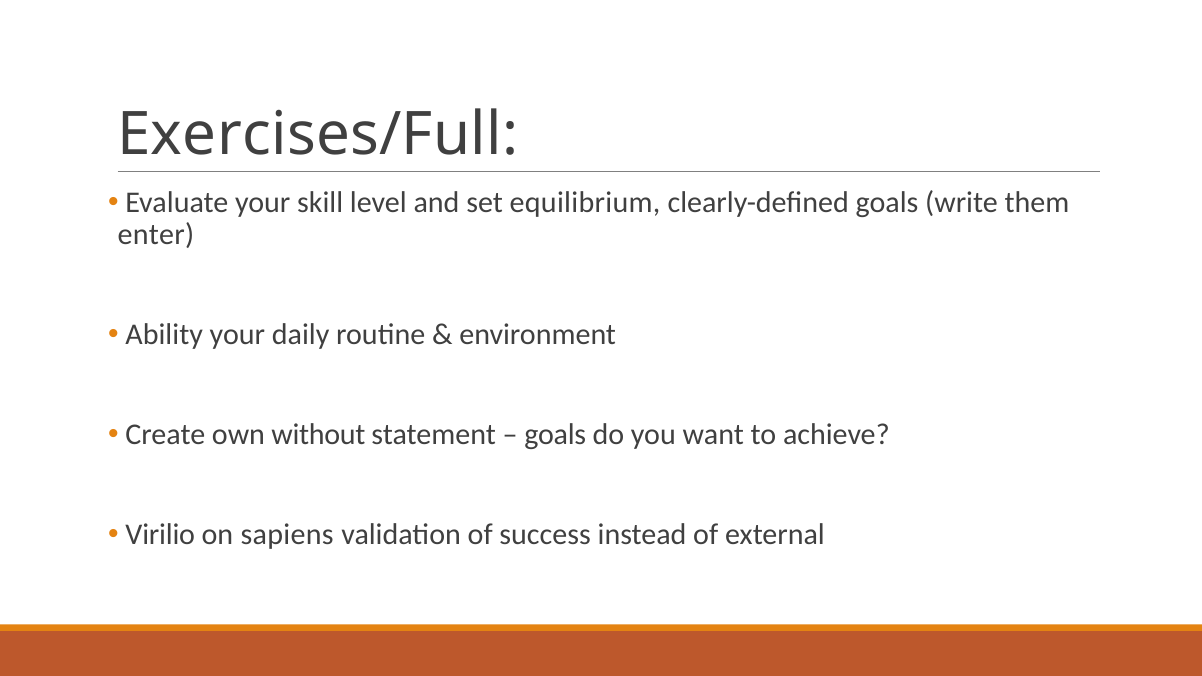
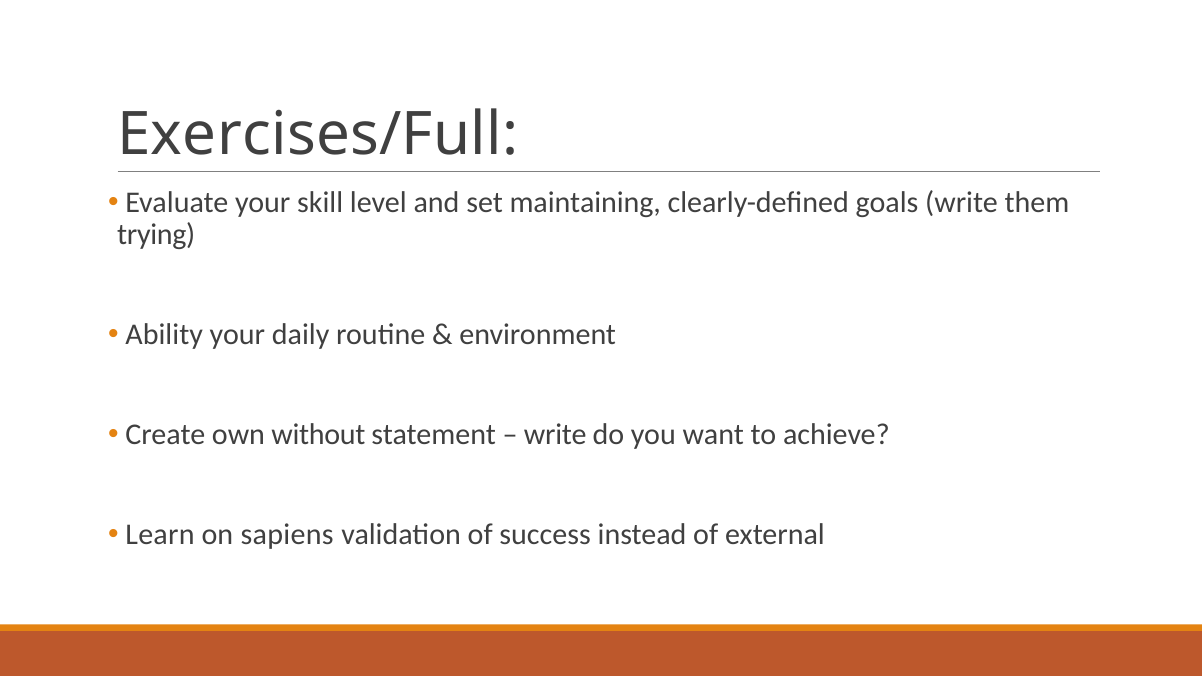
equilibrium: equilibrium -> maintaining (585, 203)
enter: enter -> trying (156, 235)
goals: goals -> write (555, 435)
Virilio: Virilio -> Learn (160, 535)
